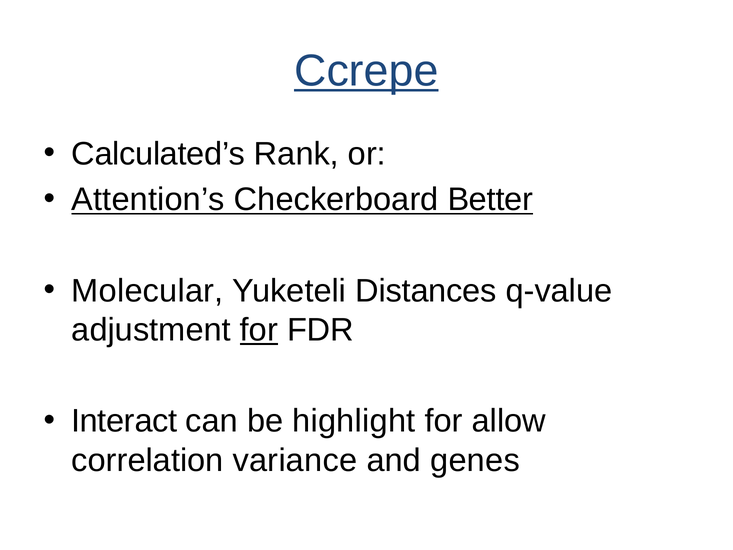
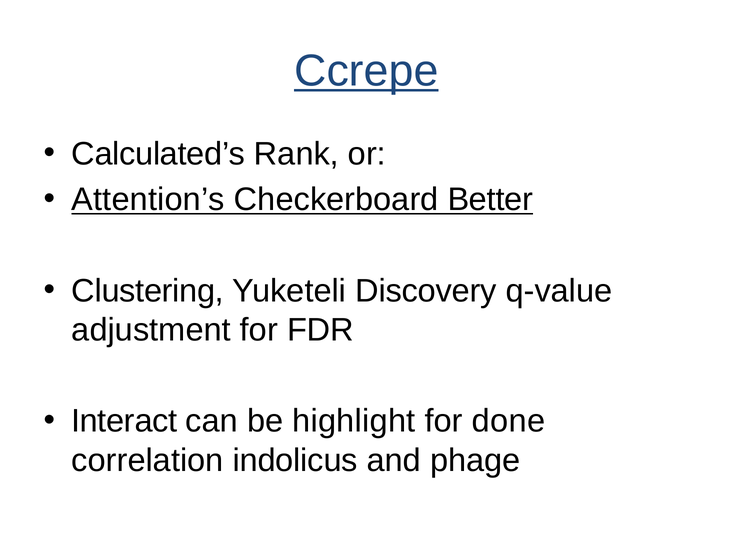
Molecular: Molecular -> Clustering (148, 291)
Distances: Distances -> Discovery (426, 291)
for underline: present -> none (259, 330)
allow: allow -> done (509, 421)
variance: variance -> indolicus (295, 460)
genes: genes -> phage (475, 460)
